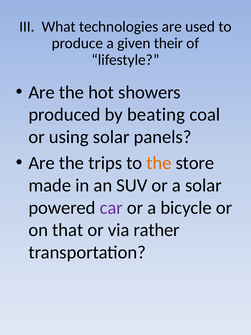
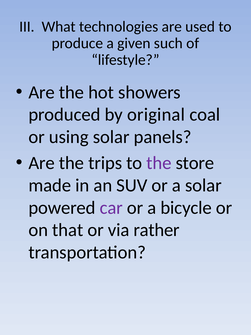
their: their -> such (168, 43)
beating: beating -> original (156, 115)
the colour: orange -> purple (159, 163)
